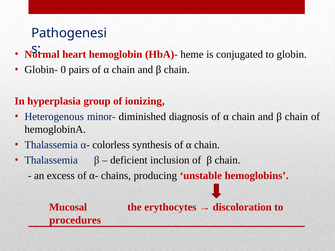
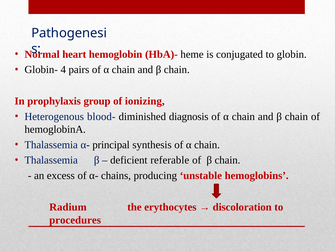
0: 0 -> 4 (63, 70)
hyperplasia: hyperplasia -> prophylaxis (54, 101)
minor-: minor- -> blood- (101, 117)
colorless: colorless -> principal (111, 145)
inclusion: inclusion -> referable (170, 160)
Mucosal: Mucosal -> Radium (68, 207)
